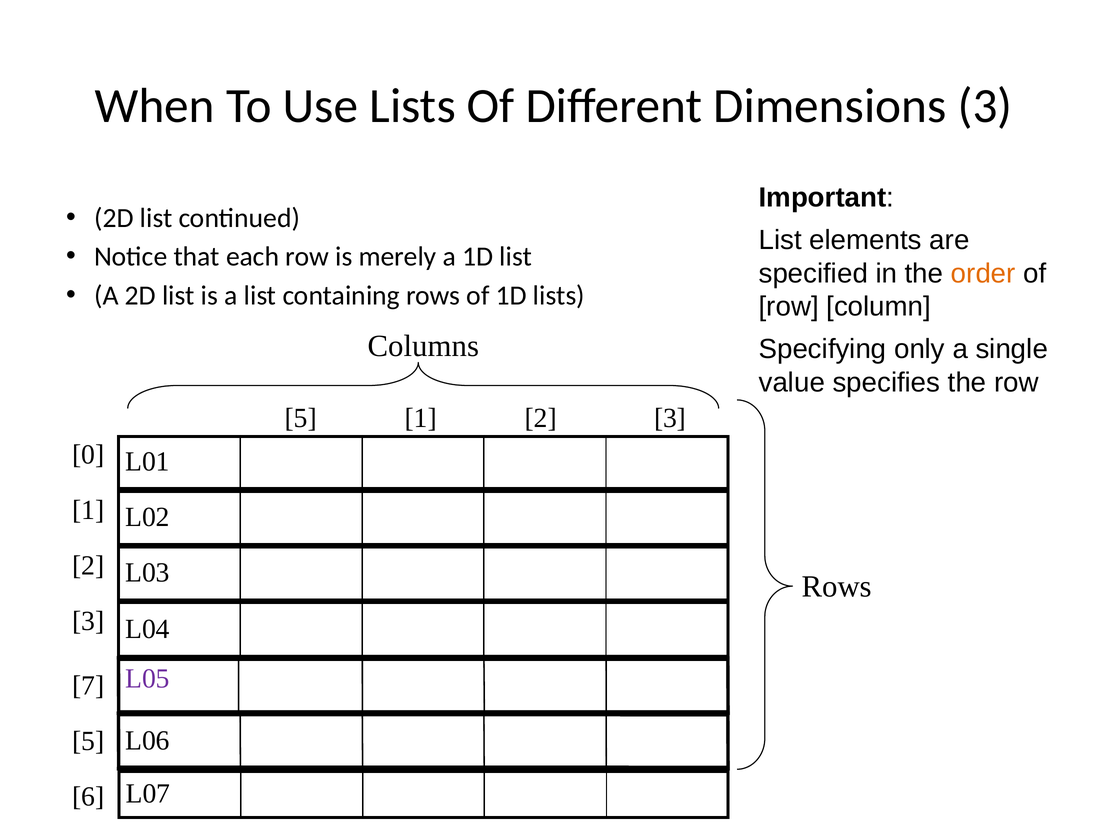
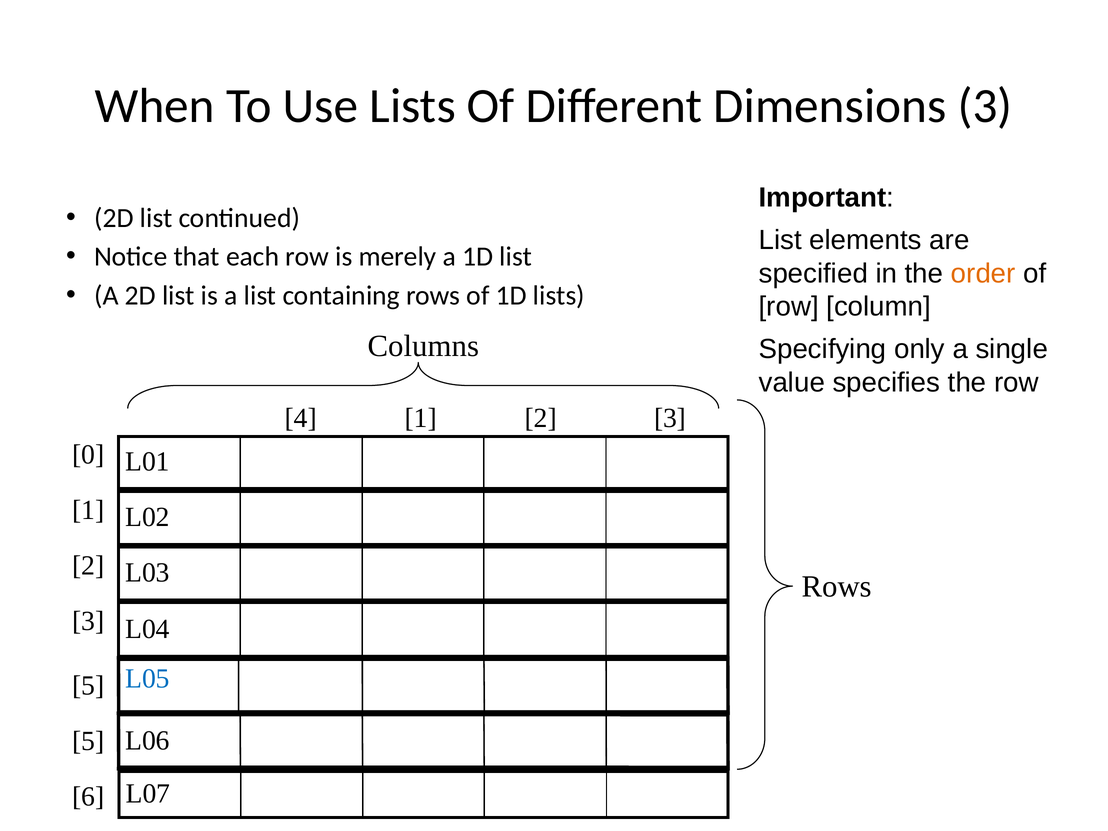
5: 5 -> 4 (301, 418)
L05 colour: purple -> blue (148, 679)
7: 7 -> 5 (88, 686)
